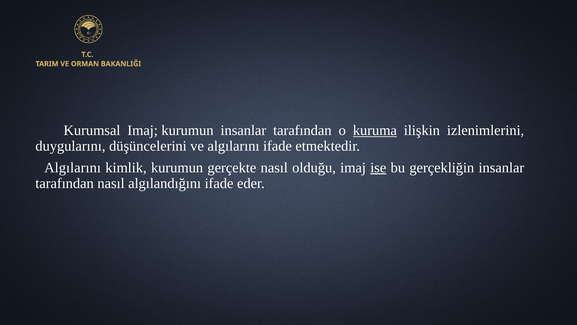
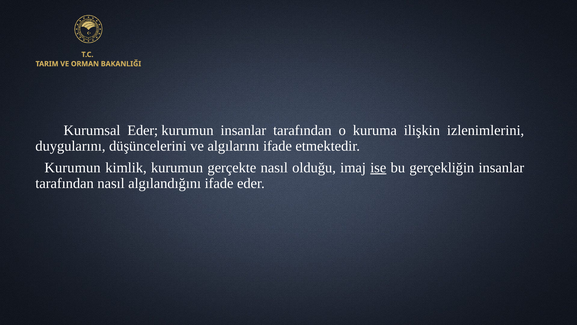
Kurumsal Imaj: Imaj -> Eder (143, 130)
kuruma underline: present -> none (375, 130)
Algılarını: Algılarını -> Kurumun (73, 167)
